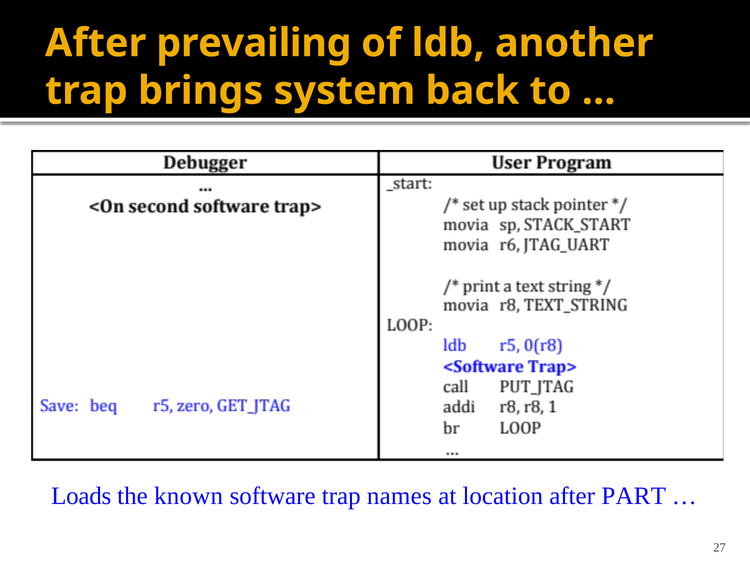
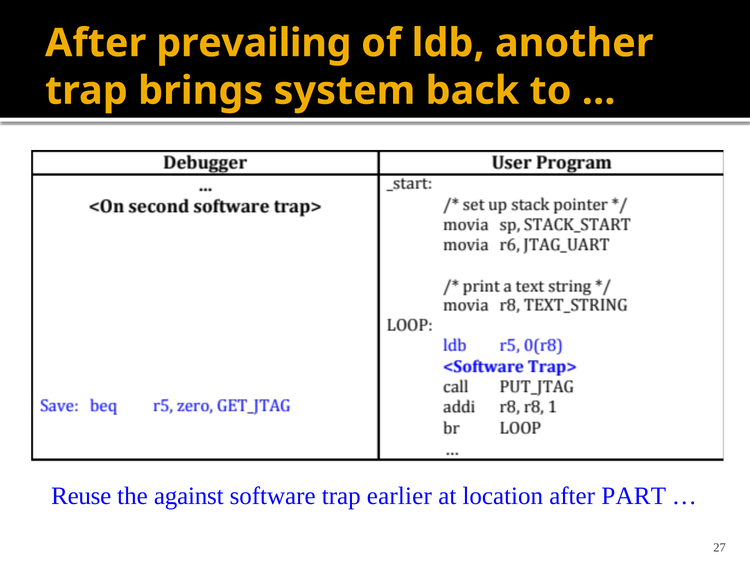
Loads: Loads -> Reuse (81, 495)
known: known -> against (189, 495)
names: names -> earlier (399, 495)
